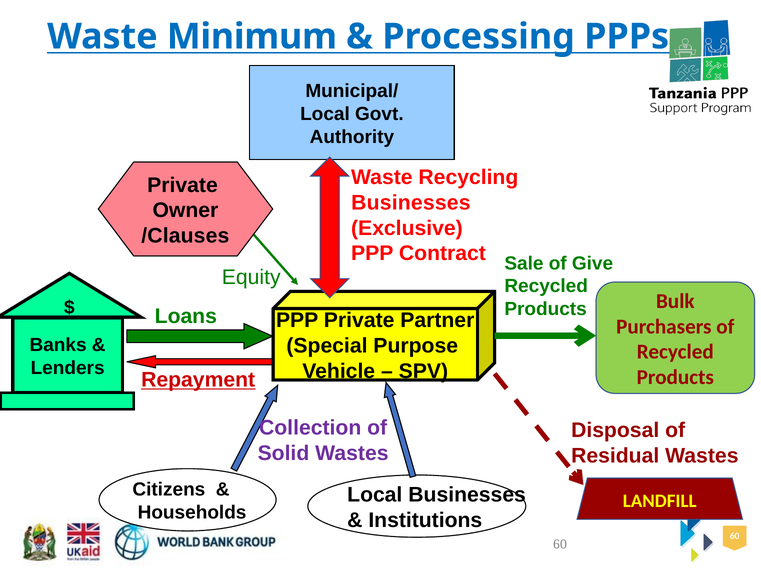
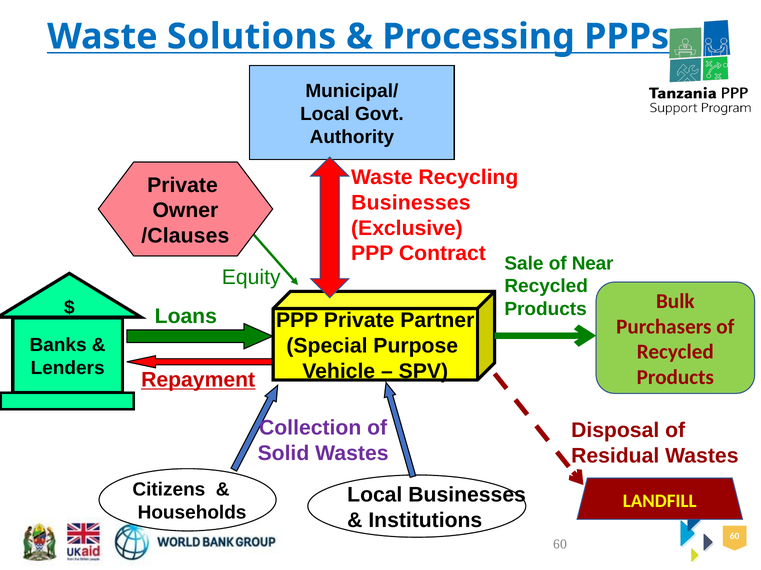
Minimum: Minimum -> Solutions (252, 37)
Give: Give -> Near (593, 264)
